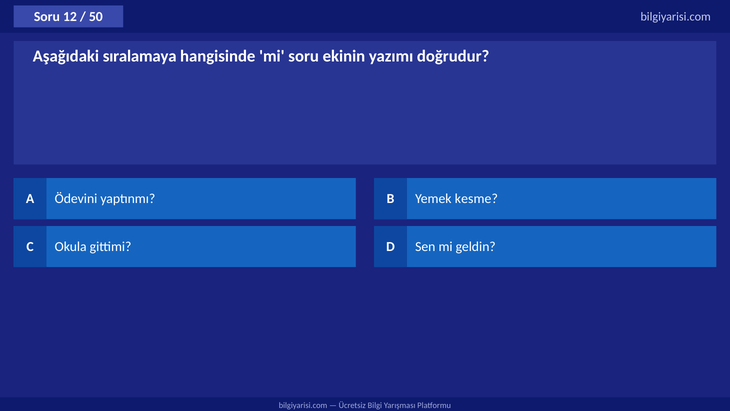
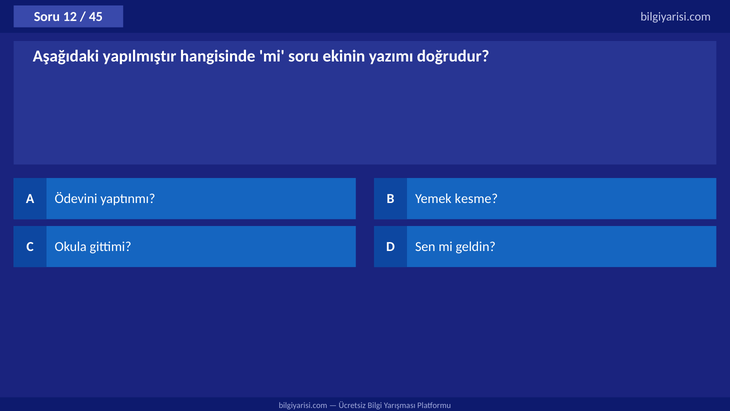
50: 50 -> 45 (96, 17)
sıralamaya: sıralamaya -> yapılmıştır (140, 56)
